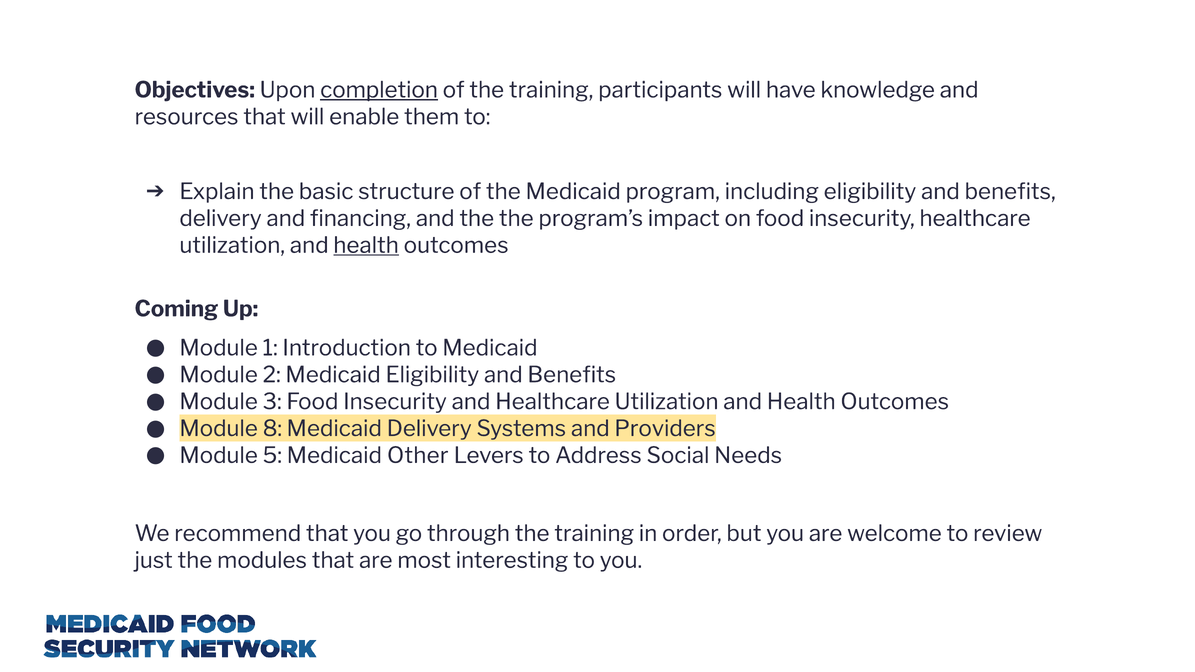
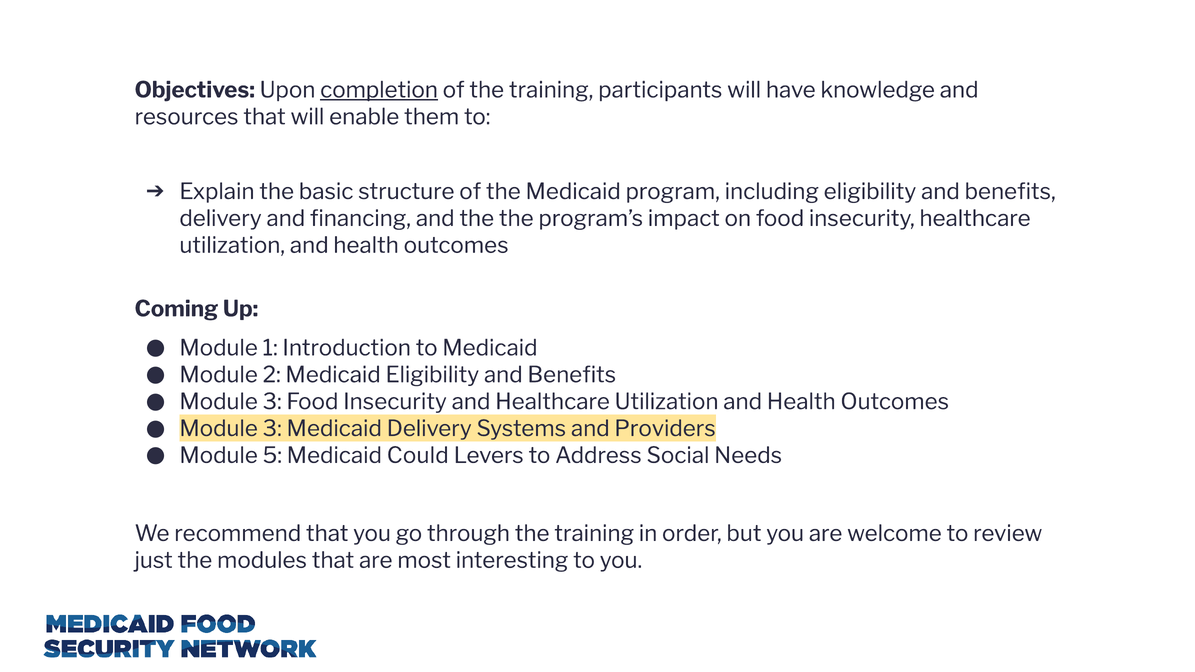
health underline: present -> none (366, 246)
8: 8 -> 3 (272, 429)
Other: Other -> Could (418, 456)
